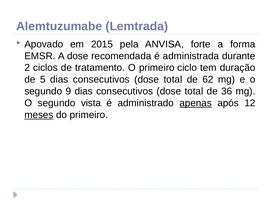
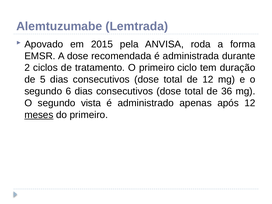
forte: forte -> roda (201, 44)
de 62: 62 -> 12 (208, 80)
9: 9 -> 6 (68, 91)
apenas underline: present -> none (196, 103)
